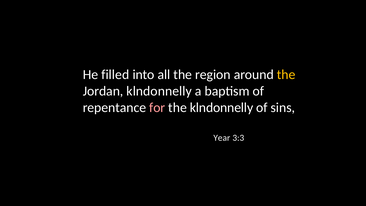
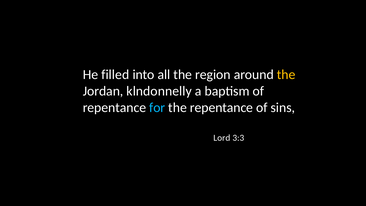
for colour: pink -> light blue (157, 108)
the klndonnelly: klndonnelly -> repentance (221, 108)
Year: Year -> Lord (222, 138)
